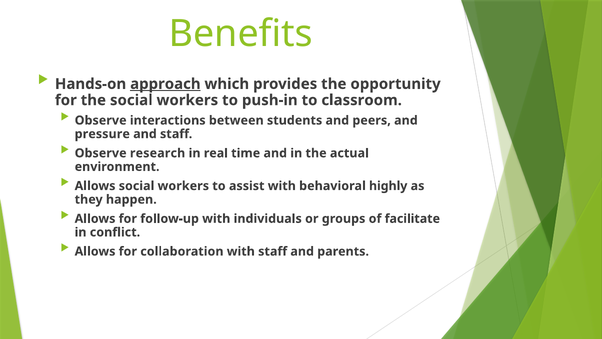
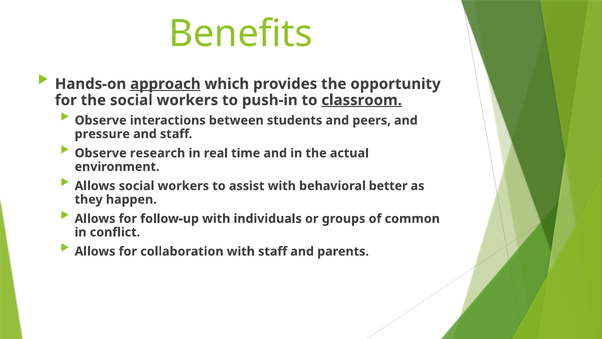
classroom underline: none -> present (362, 100)
highly: highly -> better (388, 186)
facilitate: facilitate -> common (412, 218)
